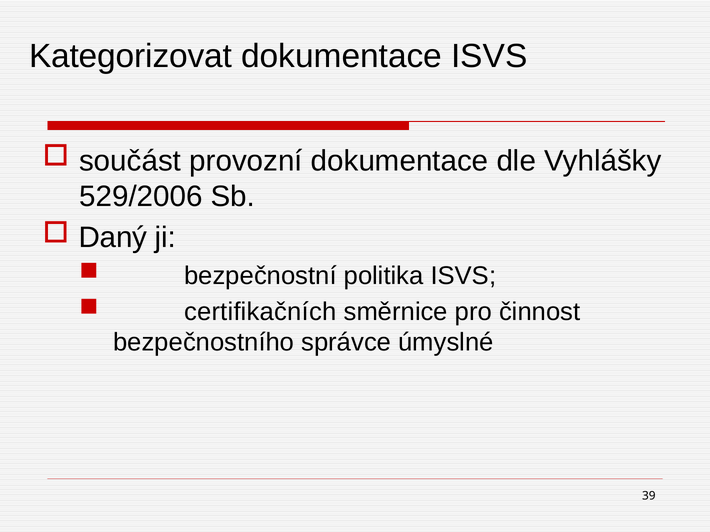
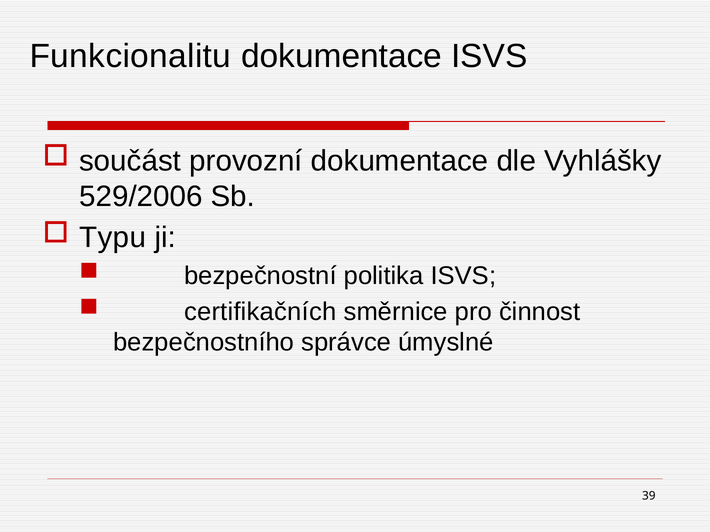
Kategorizovat: Kategorizovat -> Funkcionalitu (130, 56)
Daný: Daný -> Typu (113, 238)
